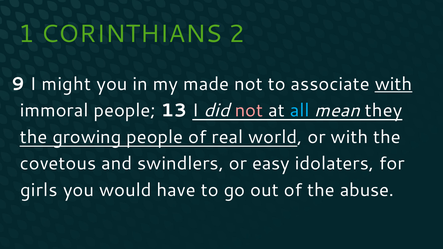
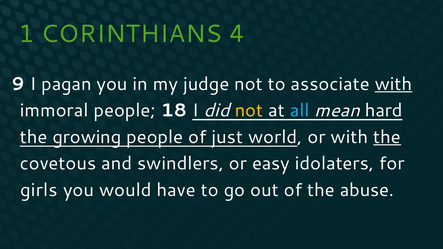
2: 2 -> 4 (237, 34)
might: might -> pagan (66, 84)
made: made -> judge (206, 84)
13: 13 -> 18 (174, 111)
not colour: pink -> yellow (249, 111)
they: they -> hard (384, 111)
real: real -> just (227, 137)
the underline: none -> present (387, 137)
